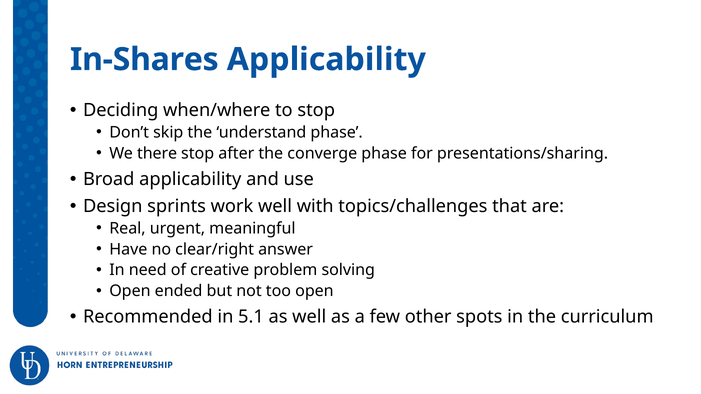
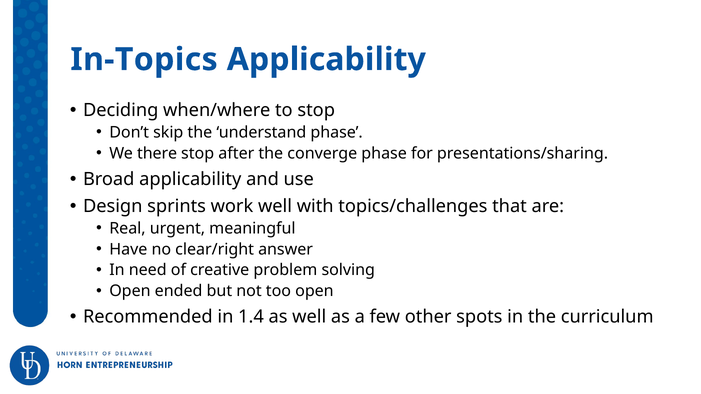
In-Shares: In-Shares -> In-Topics (144, 60)
5.1: 5.1 -> 1.4 (251, 317)
